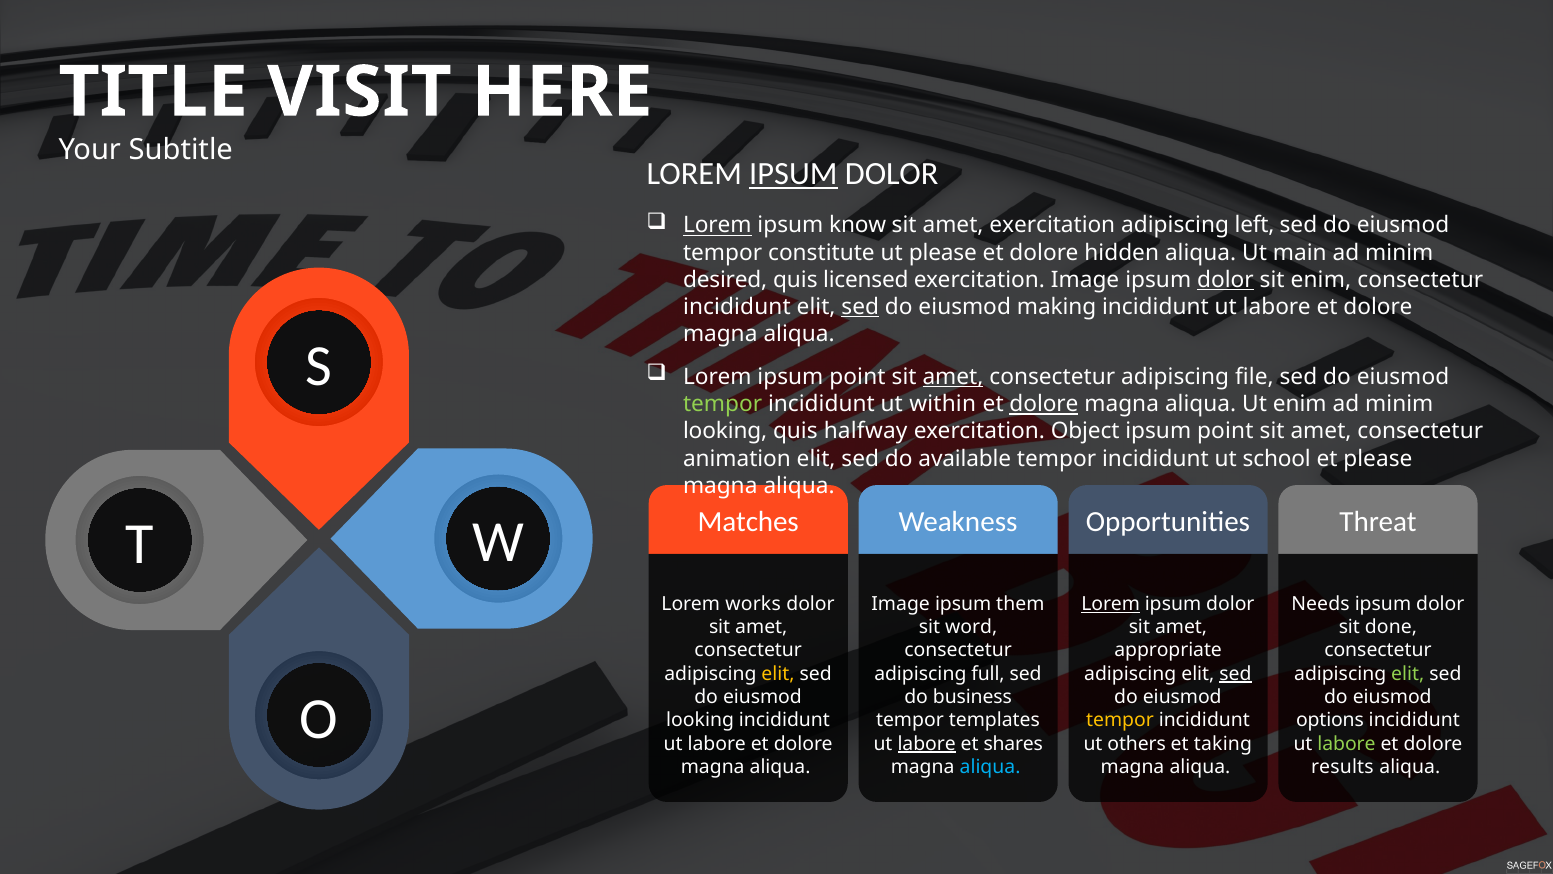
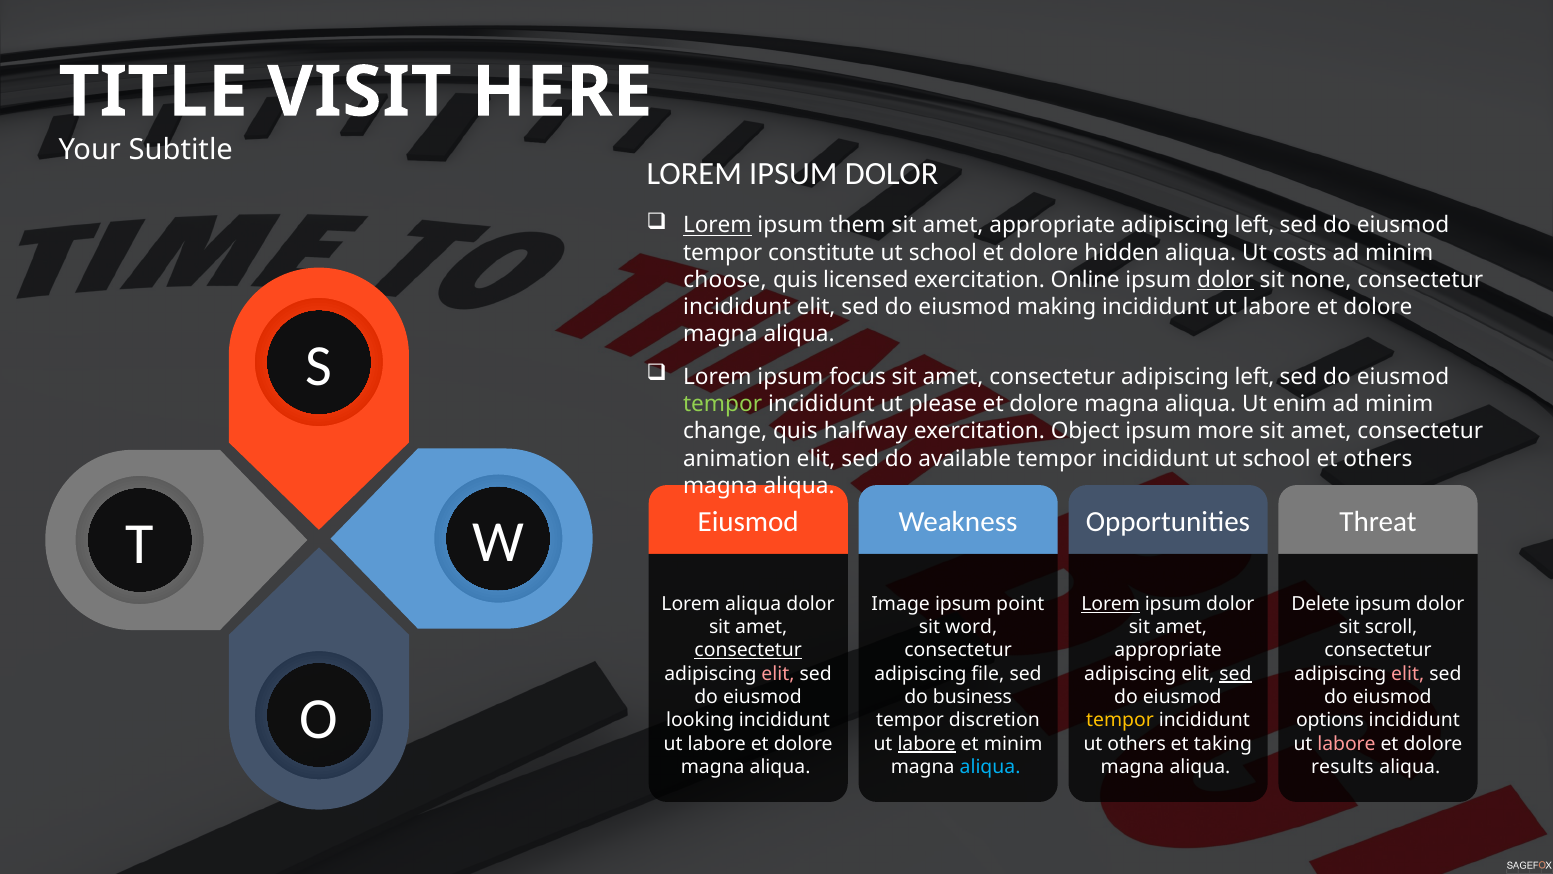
IPSUM underline: present -> none (793, 174)
know: know -> them (857, 225)
exercitation: exercitation -> appropriate (1052, 225)
please: please -> school (943, 253)
main: main -> costs (1300, 253)
desired: desired -> choose (725, 280)
exercitation Image: Image -> Online (1085, 280)
sit enim: enim -> none (1321, 280)
sed underline: present -> none (860, 307)
Lorem ipsum point: point -> focus (858, 377)
amet underline: present -> none (953, 377)
consectetur adipiscing file: file -> left (1255, 377)
within: within -> please (943, 404)
dolore underline: present -> none (1044, 404)
looking: looking -> change (725, 431)
point: point -> more (1225, 431)
et please: please -> others (1378, 458)
Matches: Matches -> Eiusmod (748, 521)
Lorem works: works -> aliqua (753, 603)
them: them -> point (1020, 603)
Needs: Needs -> Delete (1321, 603)
done: done -> scroll (1391, 627)
consectetur underline: none -> present (748, 650)
elit colour: yellow -> pink (778, 673)
full: full -> file (988, 673)
elit colour: light green -> pink (1408, 673)
templates: templates -> discretion (994, 720)
et shares: shares -> minim (1013, 743)
labore colour: light green -> pink (1347, 743)
